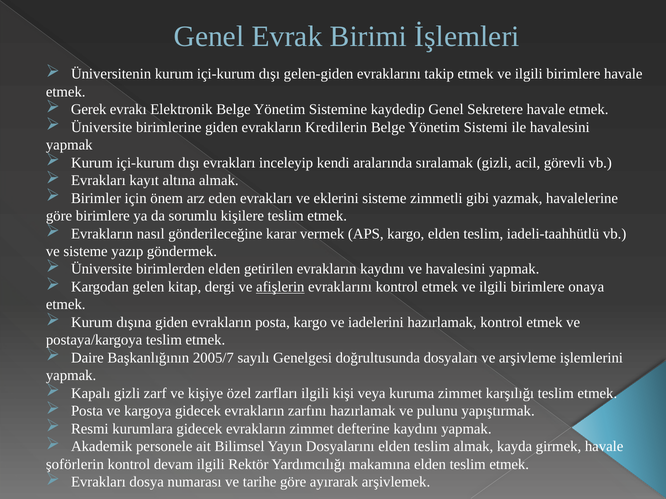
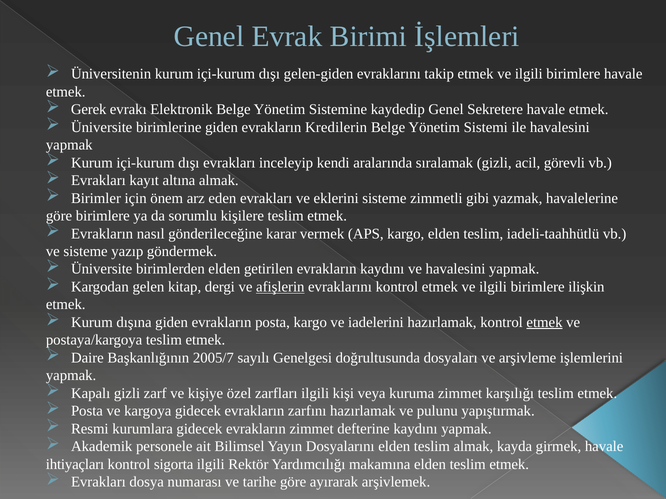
onaya: onaya -> ilişkin (586, 287)
etmek underline: none -> present (544, 323)
şoförlerin: şoförlerin -> ihtiyaçları (75, 465)
devam: devam -> sigorta (174, 465)
